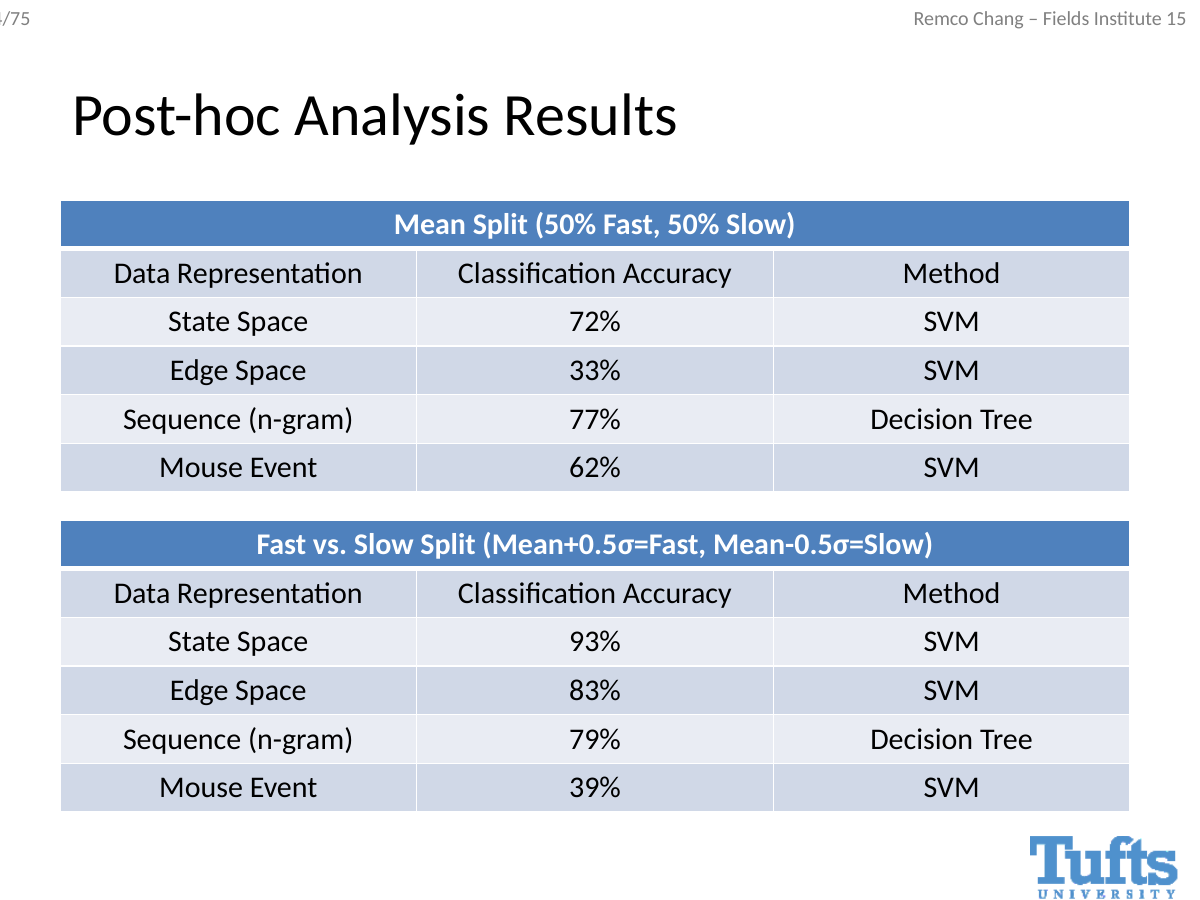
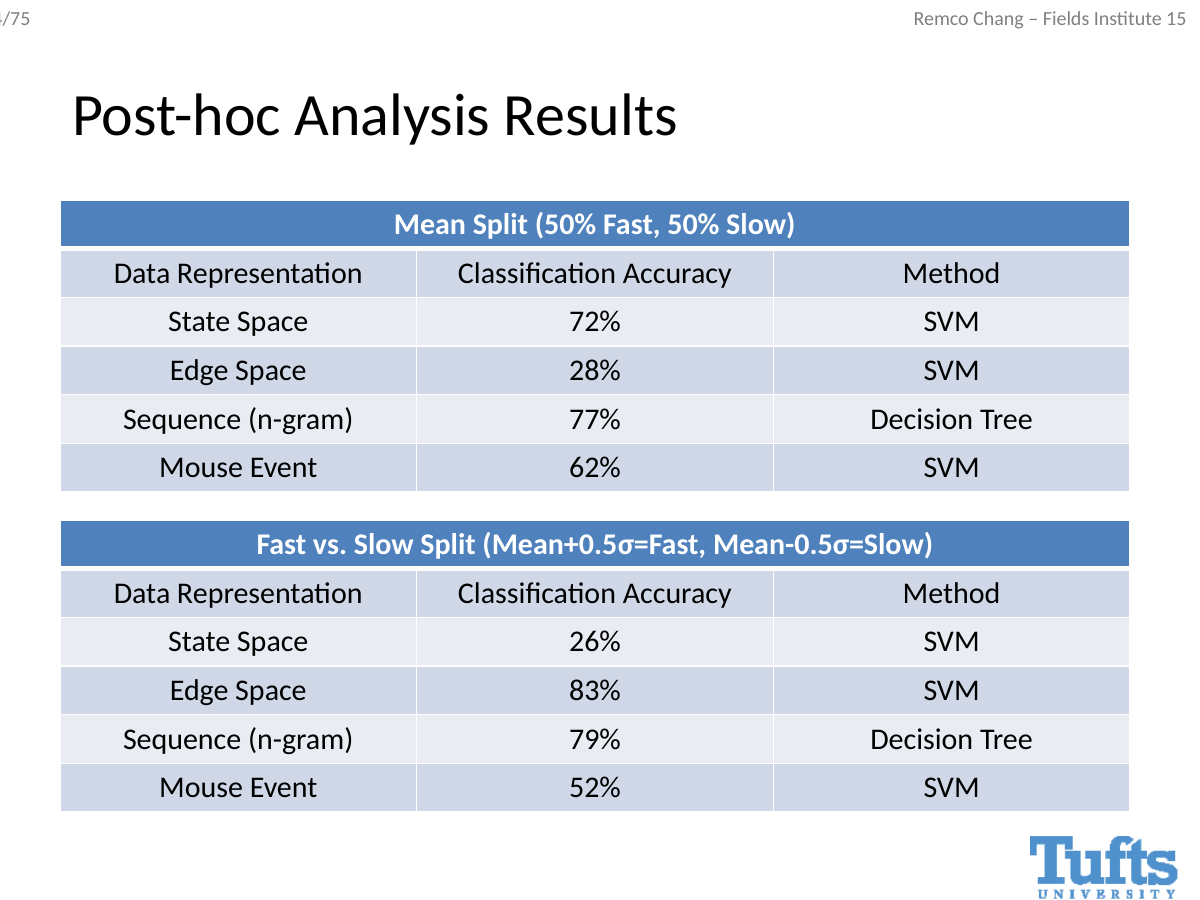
33%: 33% -> 28% (595, 371)
93%: 93% -> 26% (595, 642)
39%: 39% -> 52% (595, 788)
